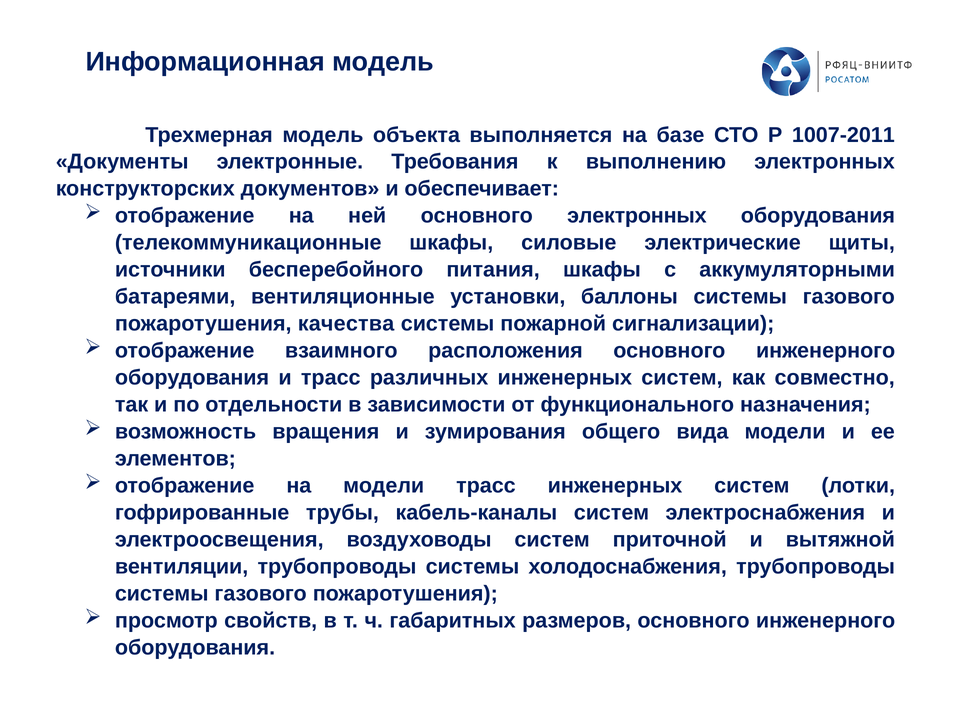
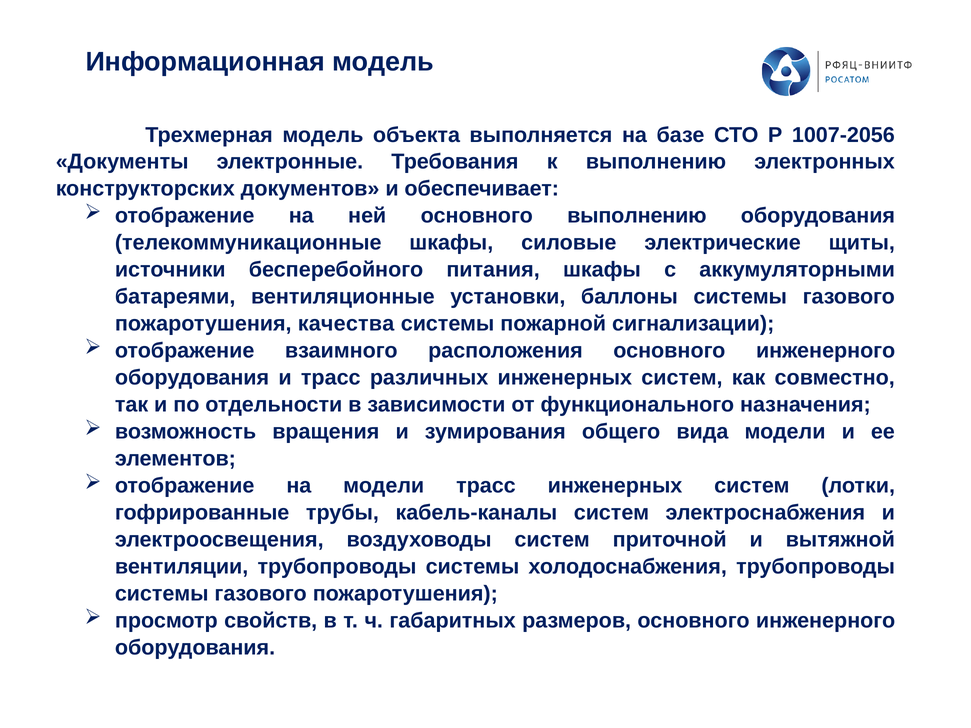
1007-2011: 1007-2011 -> 1007-2056 (843, 135)
основного электронных: электронных -> выполнению (637, 216)
